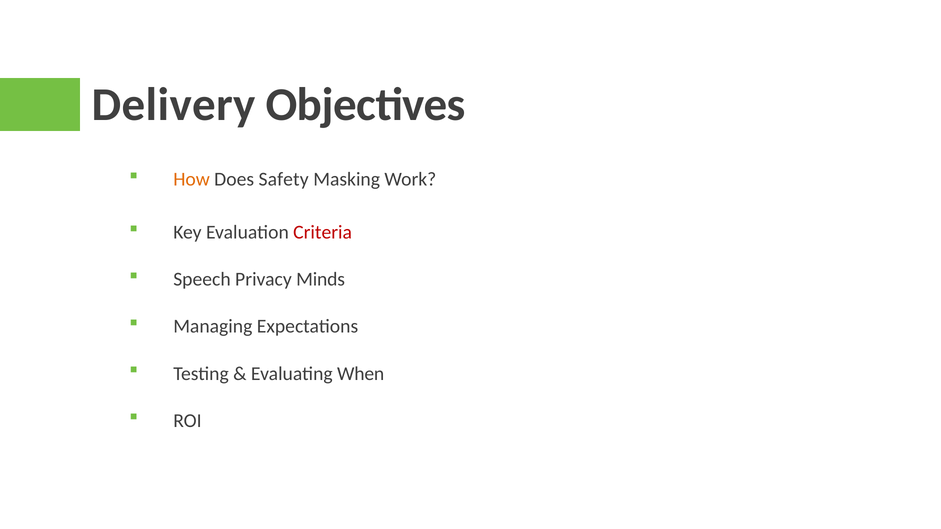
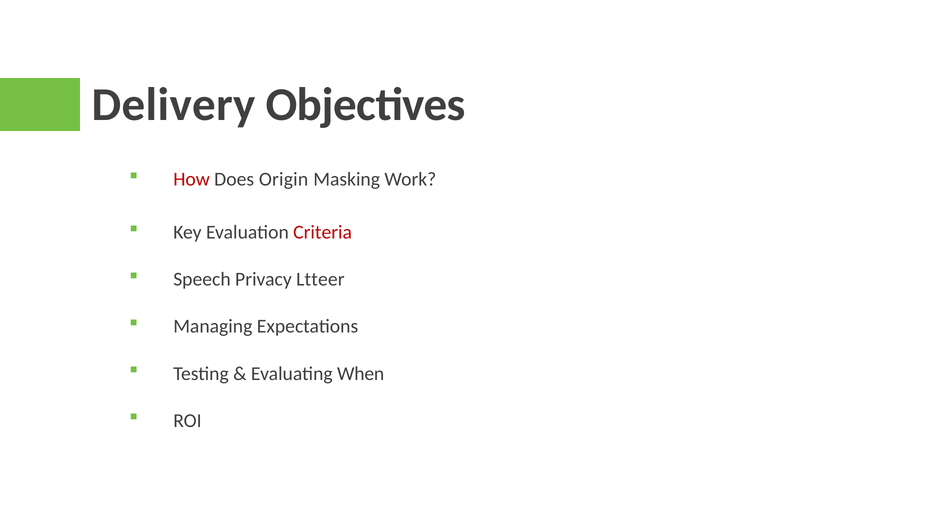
How colour: orange -> red (192, 179)
Safety: Safety -> Origin (284, 179)
Minds: Minds -> Ltteer (320, 280)
